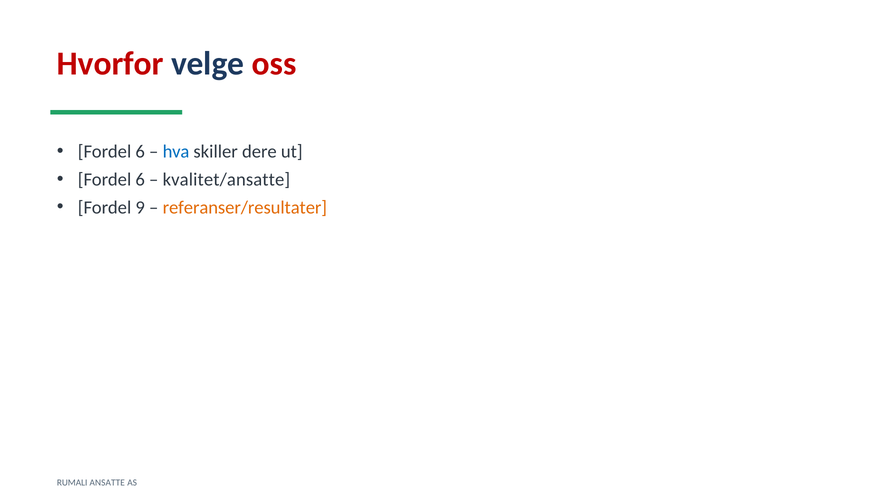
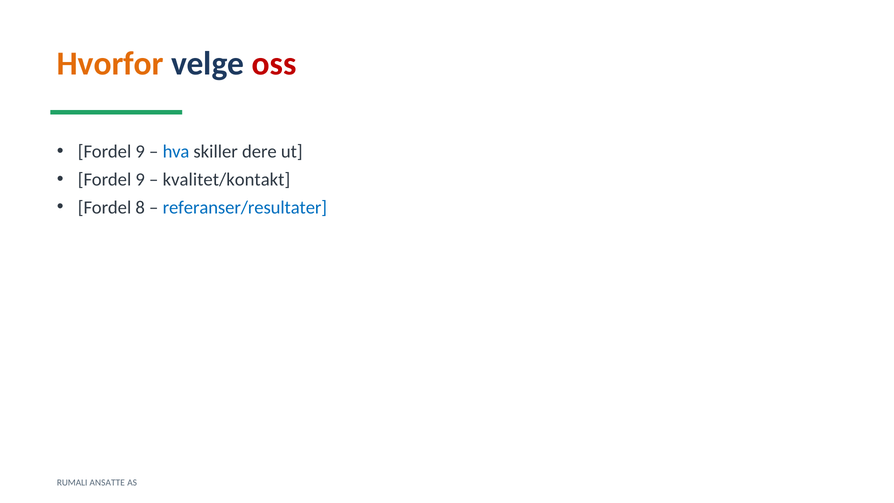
Hvorfor colour: red -> orange (110, 64)
6: 6 -> 9 (140, 151)
6: 6 -> 9 (140, 179)
kvalitet/ansatte: kvalitet/ansatte -> kvalitet/kontakt (226, 179)
9: 9 -> 8 (140, 207)
referanser/resultater colour: orange -> blue (245, 207)
